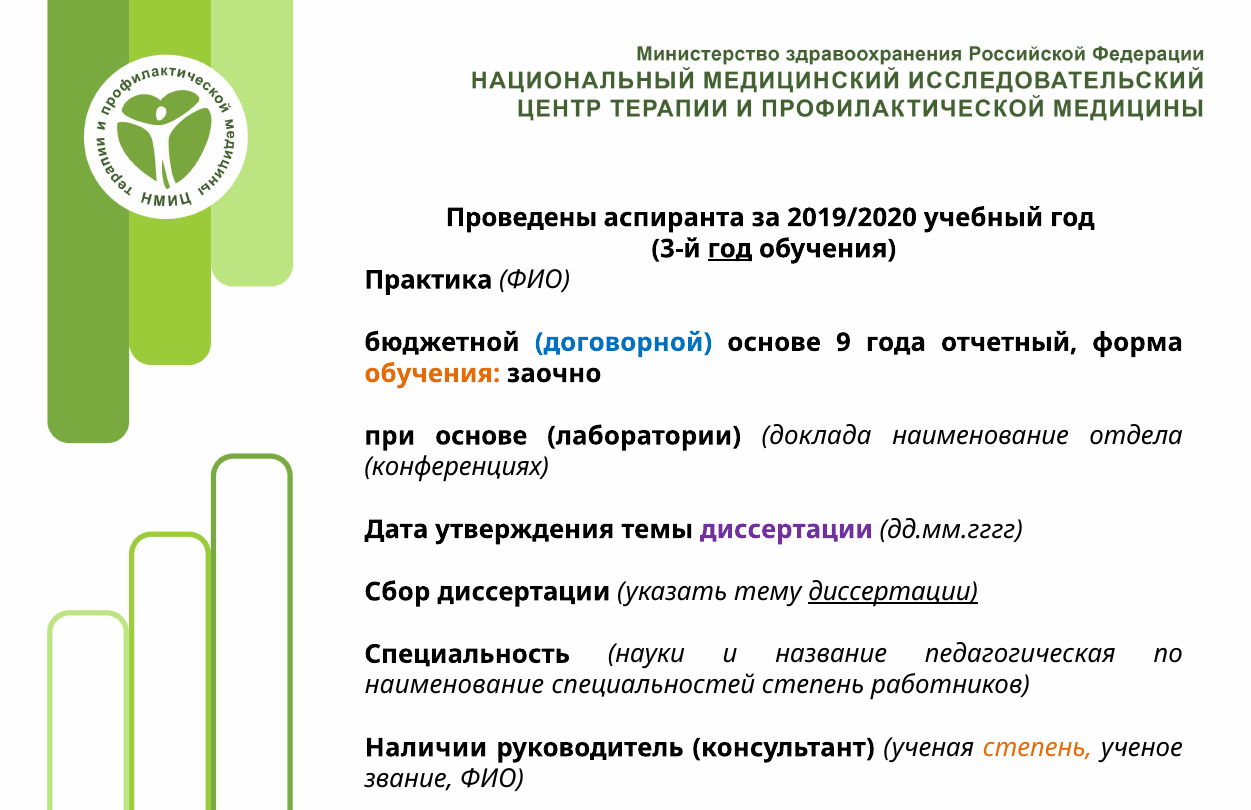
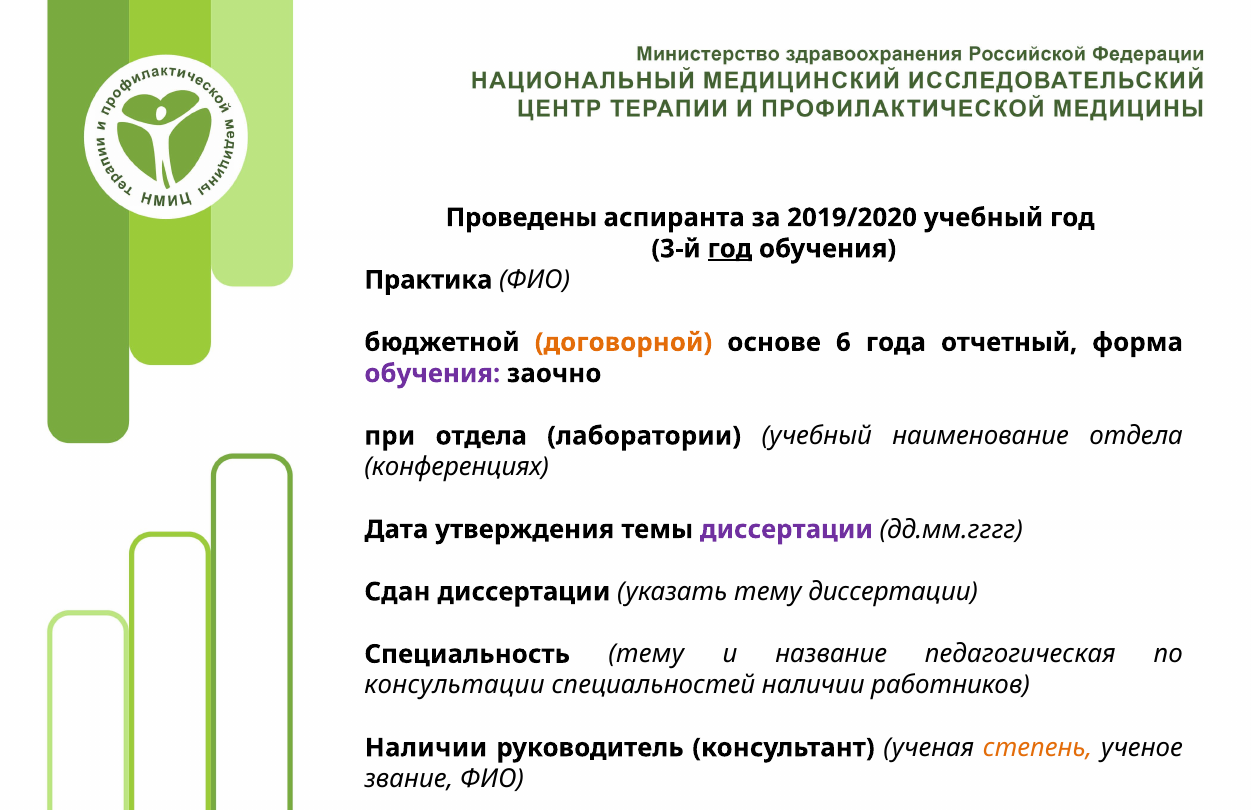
договорной colour: blue -> orange (624, 342)
9: 9 -> 6 (843, 342)
обучения colour: orange -> purple (432, 373)
при основе: основе -> отдела (481, 436)
лаборатории доклада: доклада -> учебный (817, 436)
Сбор: Сбор -> Сдан (397, 591)
диссертации underline: present -> none (893, 591)
Специальность науки: науки -> тему (646, 654)
наименование: наименование -> консультации (454, 685)
специальностей степень: степень -> наличии (813, 685)
